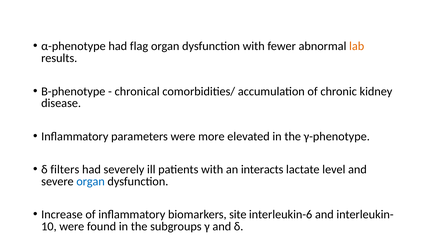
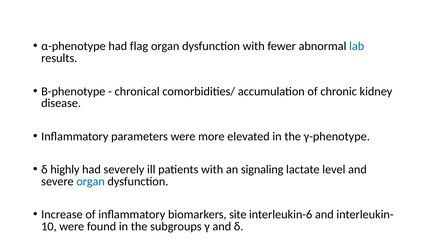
lab colour: orange -> blue (357, 46)
filters: filters -> highly (65, 170)
interacts: interacts -> signaling (262, 170)
